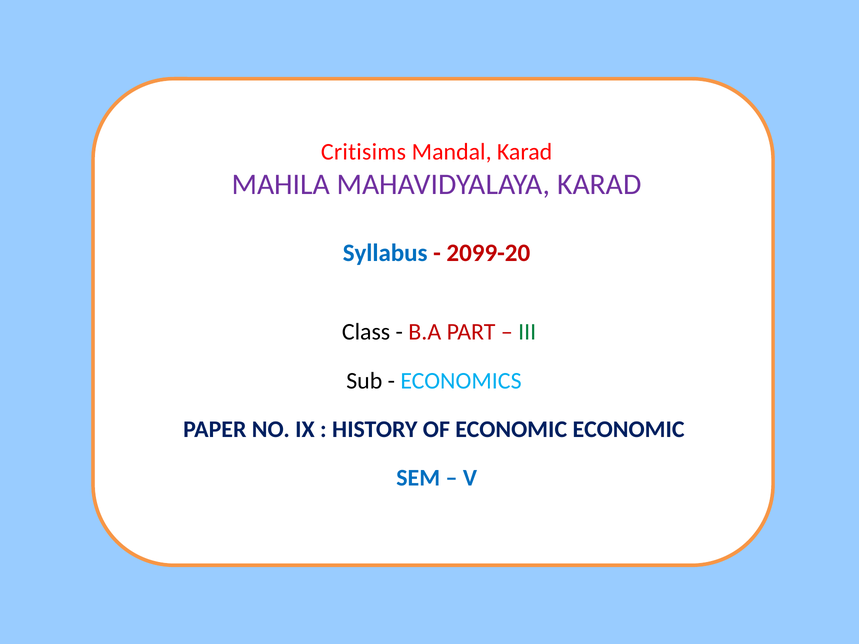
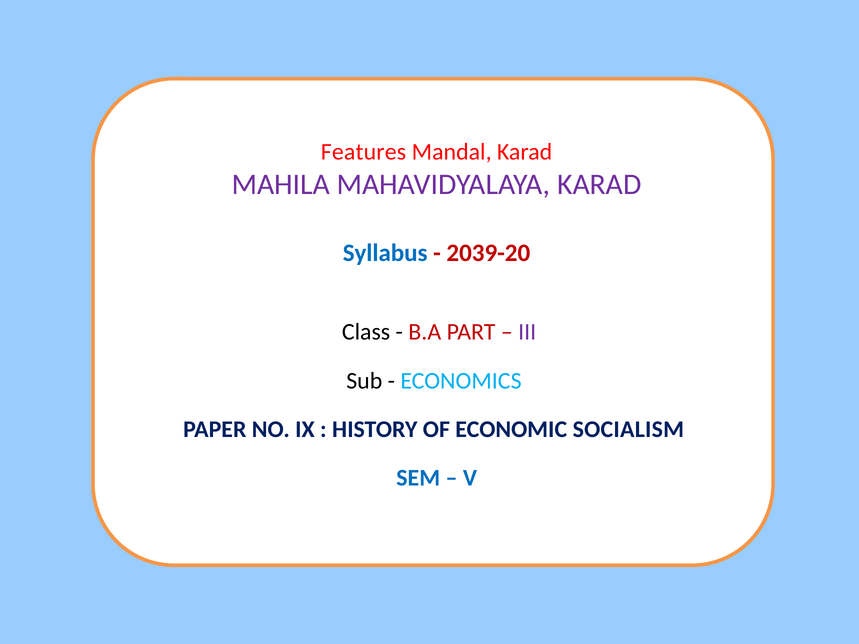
Critisims: Critisims -> Features (363, 152)
2099-20: 2099-20 -> 2039-20 (488, 253)
III colour: green -> purple (527, 332)
ECONOMIC ECONOMIC: ECONOMIC -> SOCIALISM (628, 430)
